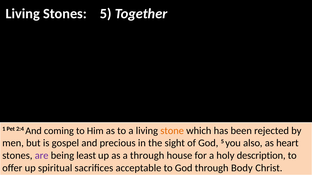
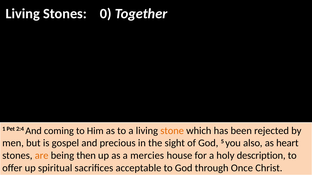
Stones 5: 5 -> 0 (106, 14)
are colour: purple -> orange (42, 156)
least: least -> then (86, 156)
a through: through -> mercies (147, 156)
Body: Body -> Once (242, 168)
